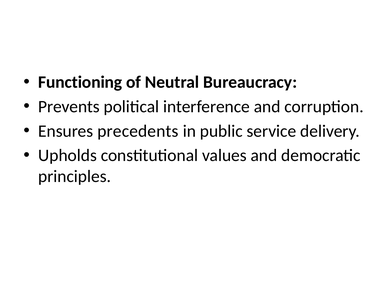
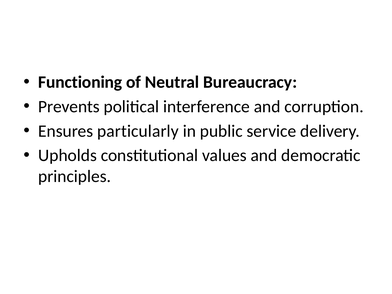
precedents: precedents -> particularly (138, 131)
